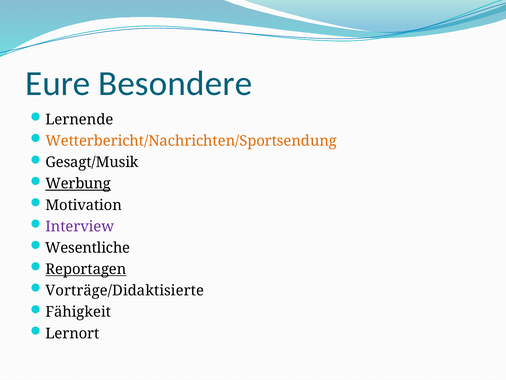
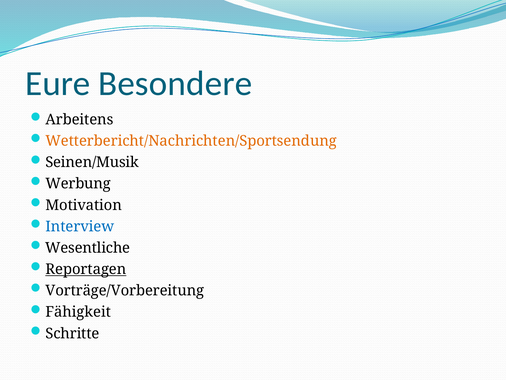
Lernende: Lernende -> Arbeitens (79, 119)
Gesagt/Musik: Gesagt/Musik -> Seinen/Musik (92, 162)
Werbung underline: present -> none (78, 184)
Interview colour: purple -> blue (80, 226)
Vorträge/Didaktisierte: Vorträge/Didaktisierte -> Vorträge/Vorbereitung (125, 290)
Lernort: Lernort -> Schritte (72, 333)
